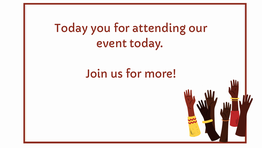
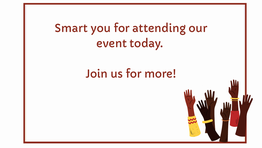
Today: Today -> Smart (71, 28)
